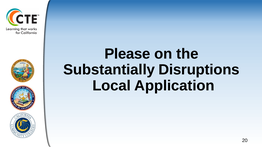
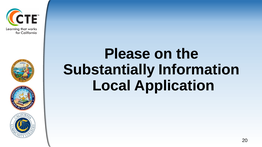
Disruptions: Disruptions -> Information (199, 70)
